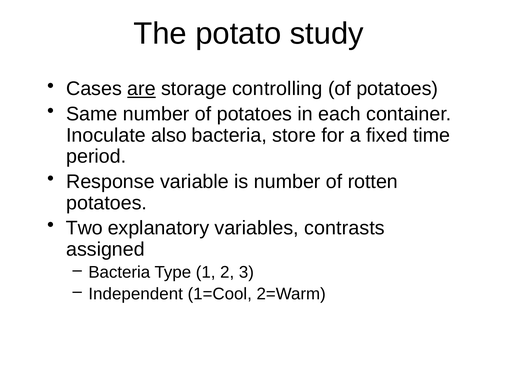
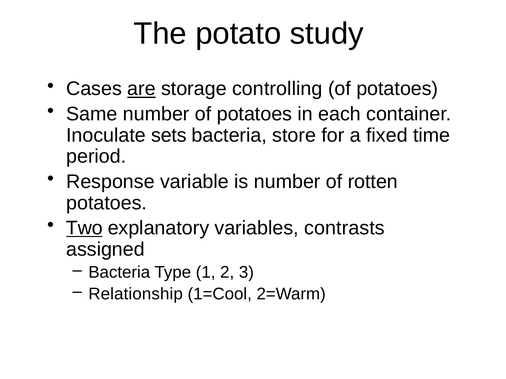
also: also -> sets (169, 135)
Two underline: none -> present (84, 228)
Independent: Independent -> Relationship (136, 294)
